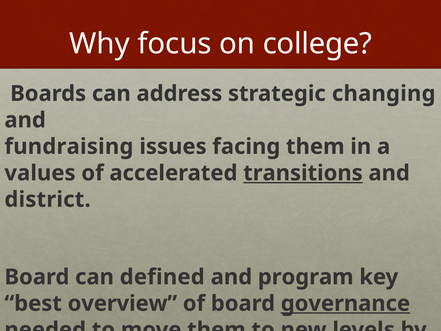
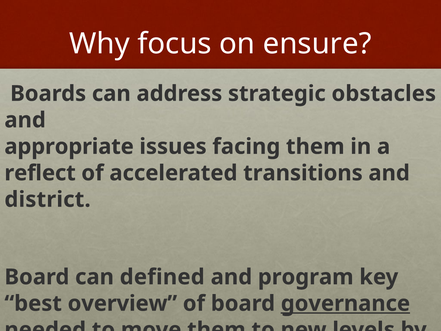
college: college -> ensure (317, 44)
changing: changing -> obstacles (384, 94)
fundraising: fundraising -> appropriate (69, 146)
values: values -> reflect (40, 173)
transitions underline: present -> none (303, 173)
